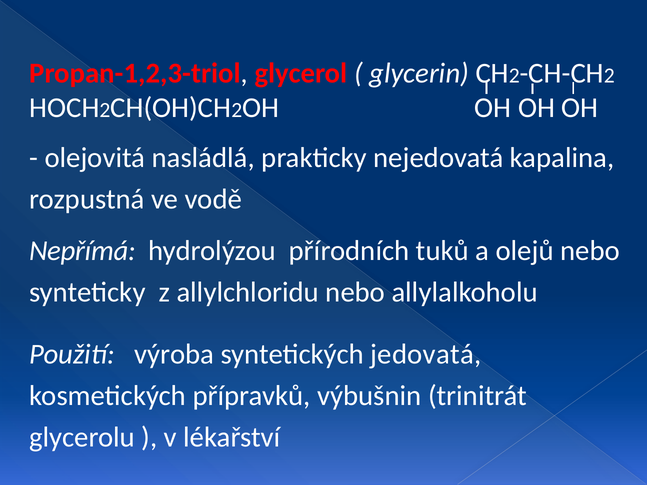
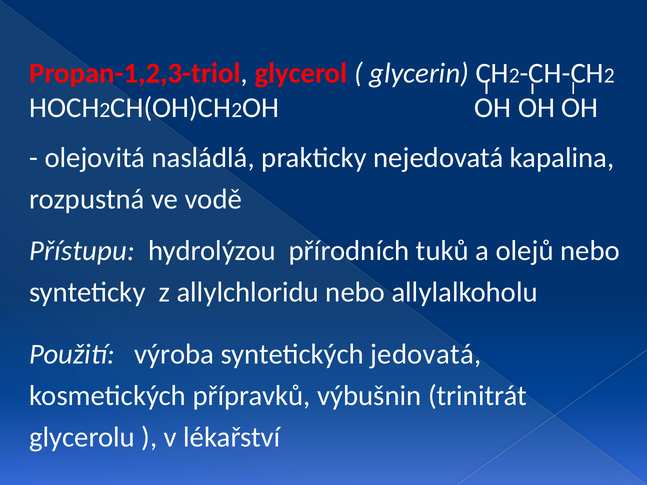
Nepřímá: Nepřímá -> Přístupu (82, 251)
